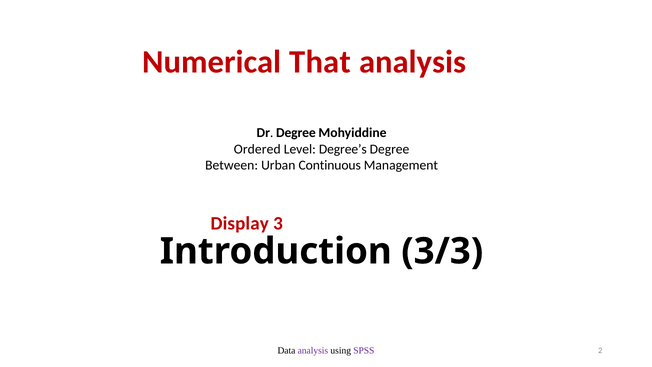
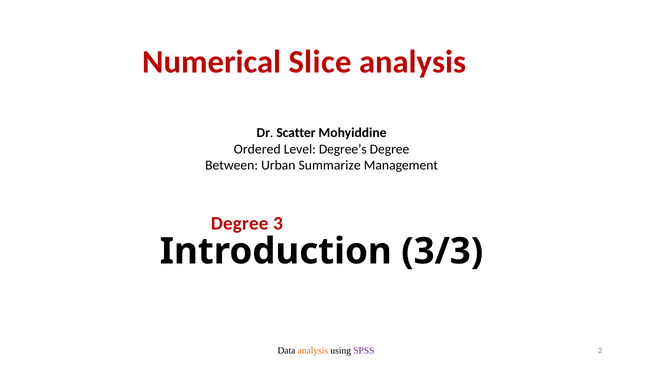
That: That -> Slice (320, 62)
Dr Degree: Degree -> Scatter (296, 133)
Continuous: Continuous -> Summarize (330, 165)
Display: Display -> Degree (240, 223)
analysis colour: purple -> orange (313, 350)
